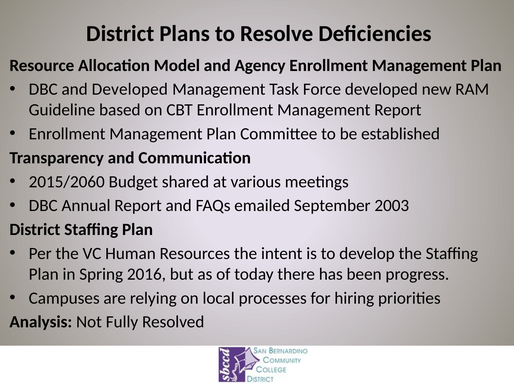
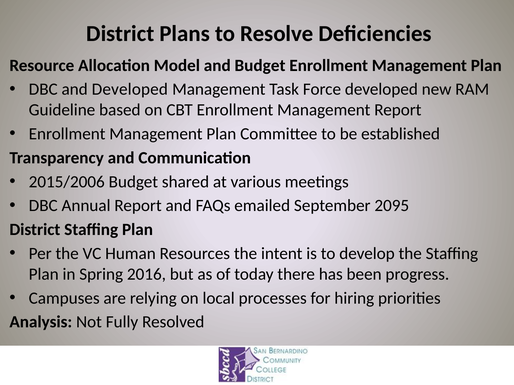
and Agency: Agency -> Budget (260, 65)
2015/2060: 2015/2060 -> 2015/2006 (67, 182)
2003: 2003 -> 2095 (392, 206)
